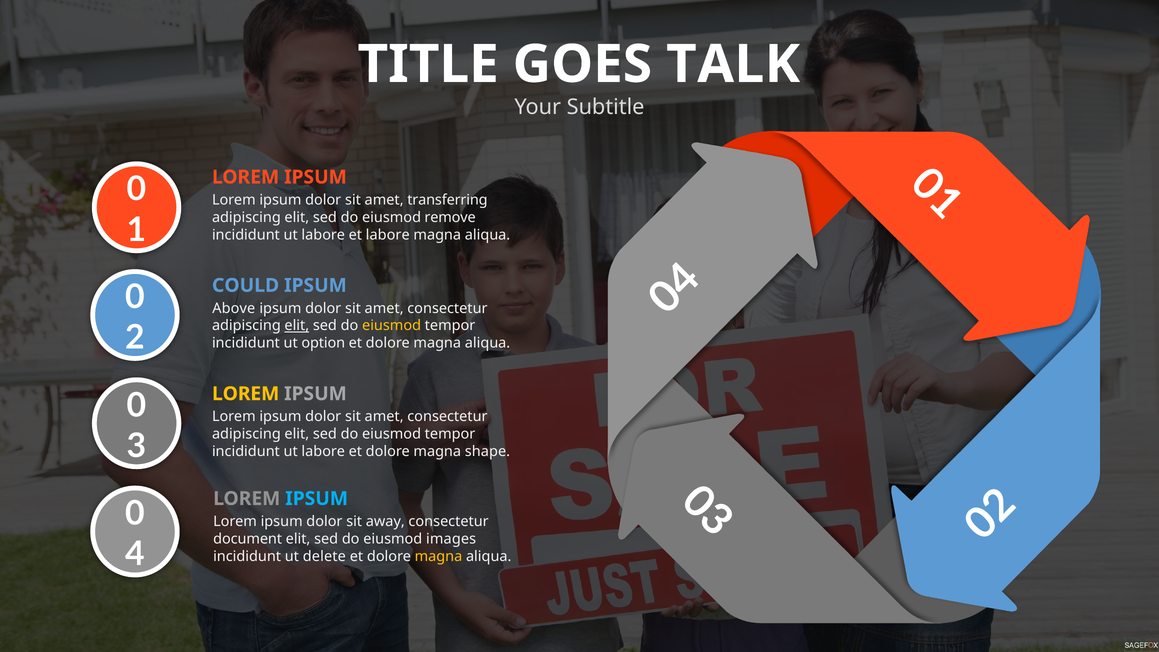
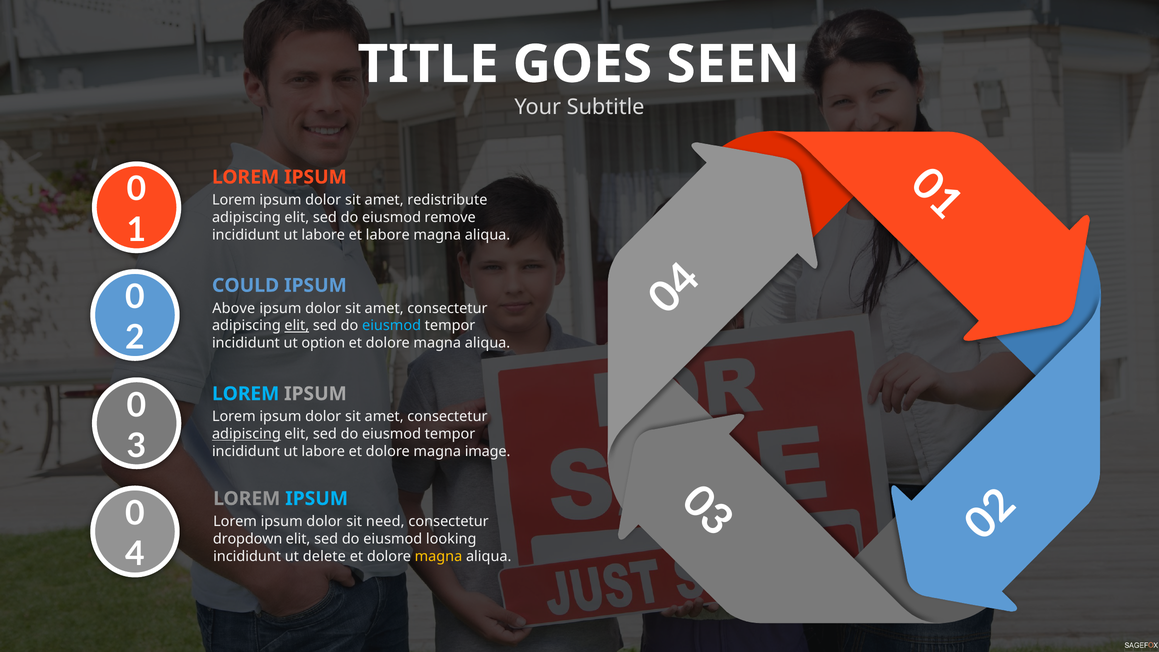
TALK: TALK -> SEEN (733, 64)
transferring: transferring -> redistribute (447, 200)
eiusmod colour: yellow -> light blue (392, 326)
LOREM colour: yellow -> light blue (246, 394)
adipiscing underline: none -> present (246, 434)
shape: shape -> image (488, 451)
away: away -> need (385, 521)
document: document -> dropdown (248, 539)
images: images -> looking (451, 539)
